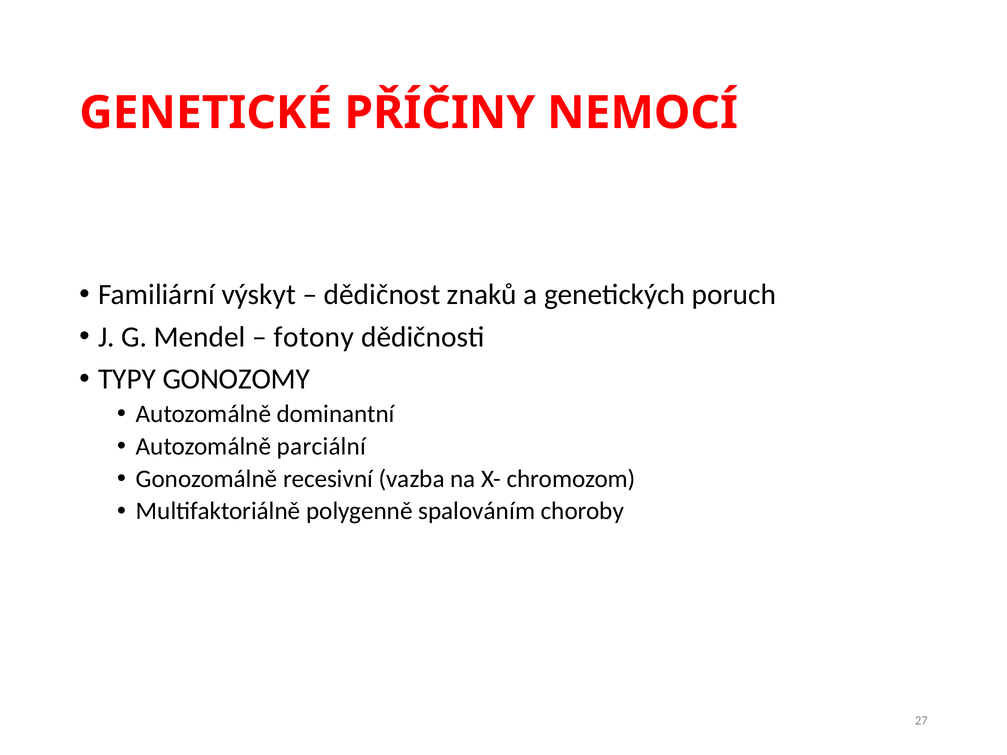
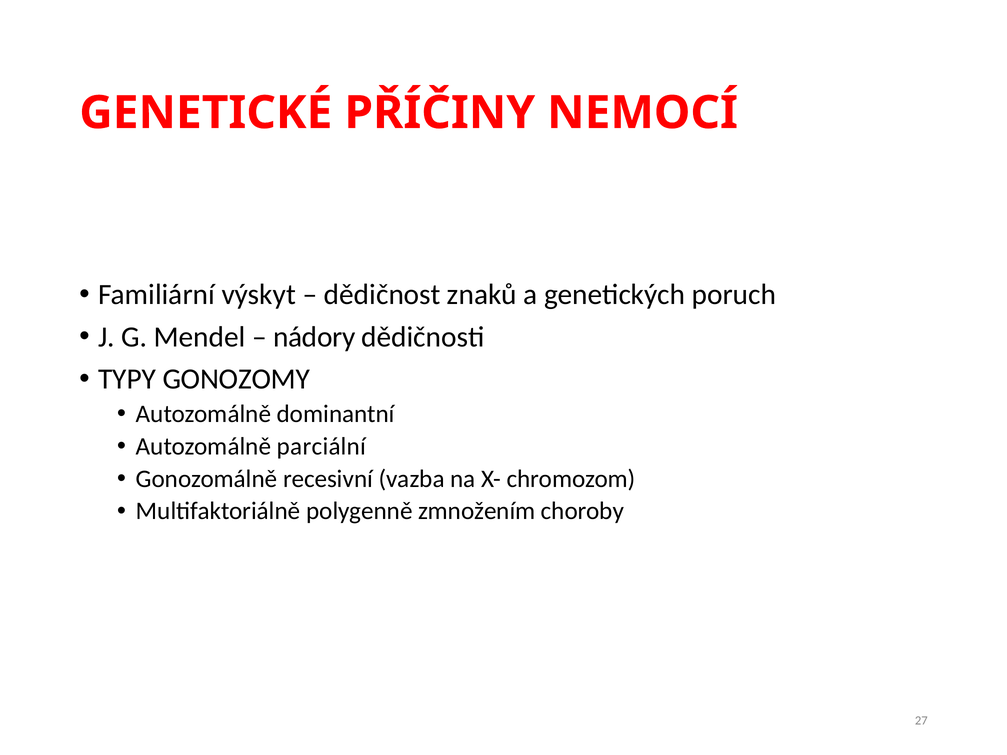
fotony: fotony -> nádory (314, 337)
spalováním: spalováním -> zmnožením (477, 511)
